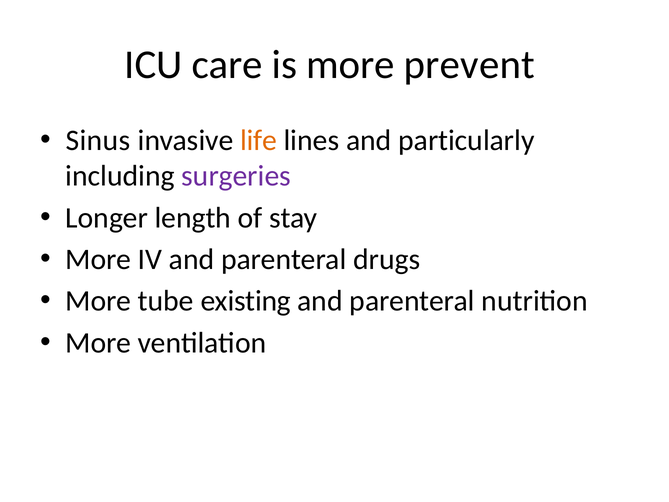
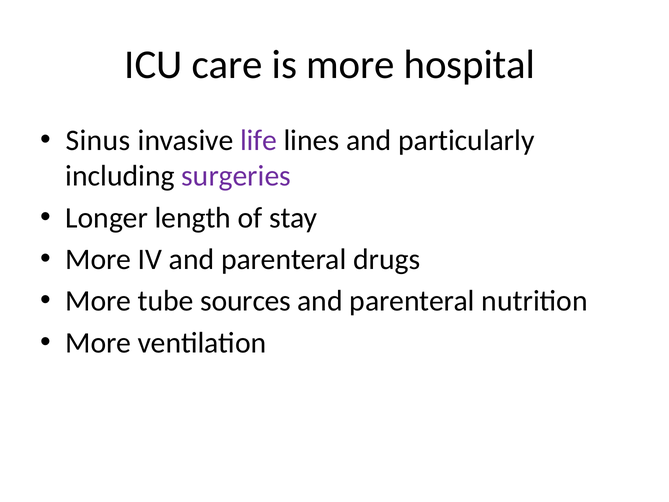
prevent: prevent -> hospital (470, 65)
life colour: orange -> purple (259, 140)
existing: existing -> sources (246, 301)
